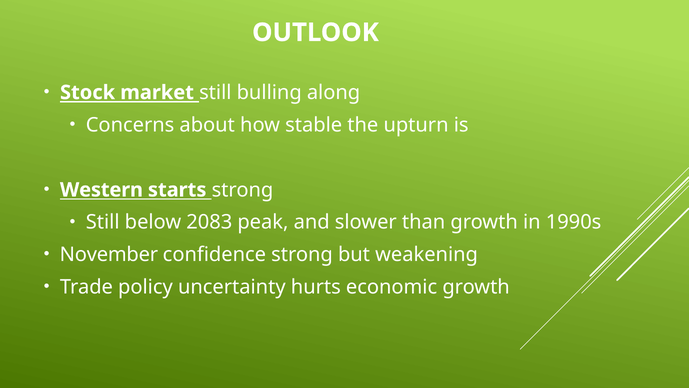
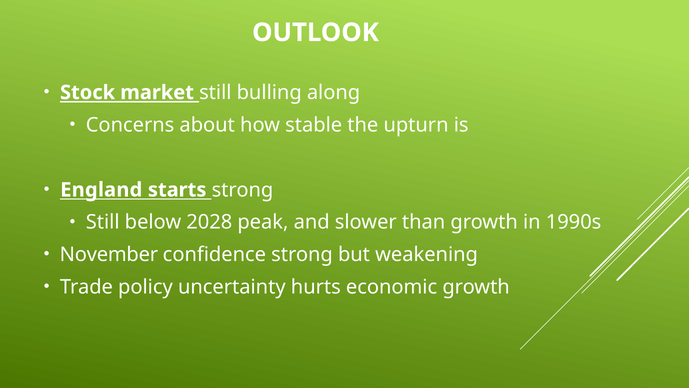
Western: Western -> England (101, 190)
2083: 2083 -> 2028 (209, 222)
